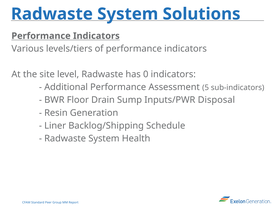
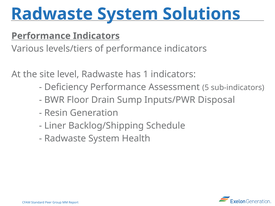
0: 0 -> 1 (146, 74)
Additional: Additional -> Deficiency (66, 87)
